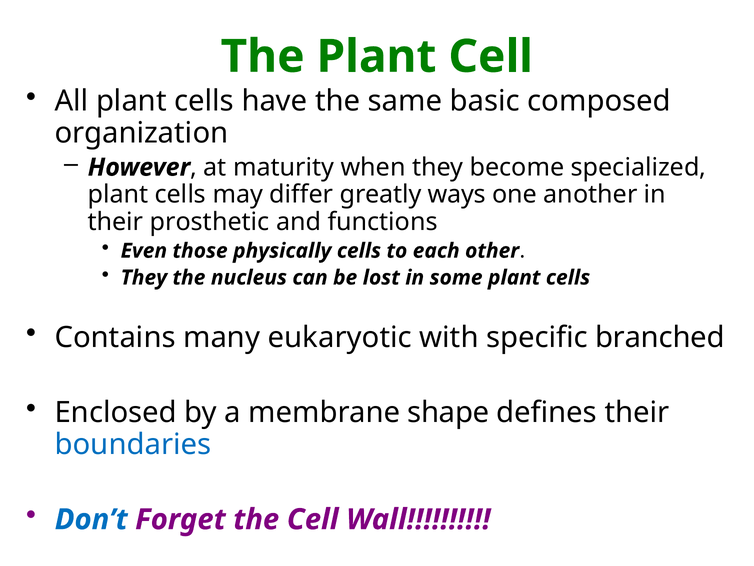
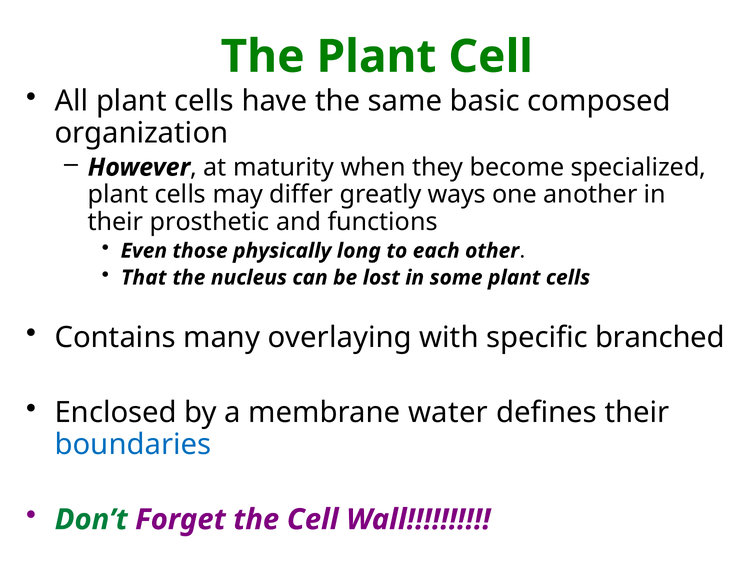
physically cells: cells -> long (359, 251)
They: They -> That (144, 277)
eukaryotic: eukaryotic -> overlaying (340, 337)
shape: shape -> water (448, 412)
Don’t colour: blue -> green (91, 519)
